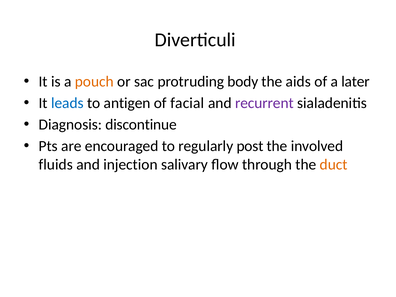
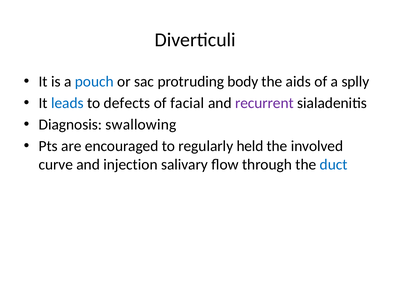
pouch colour: orange -> blue (94, 82)
later: later -> splly (355, 82)
antigen: antigen -> defects (127, 103)
discontinue: discontinue -> swallowing (141, 125)
post: post -> held (250, 146)
fluids: fluids -> curve (56, 165)
duct colour: orange -> blue (334, 165)
